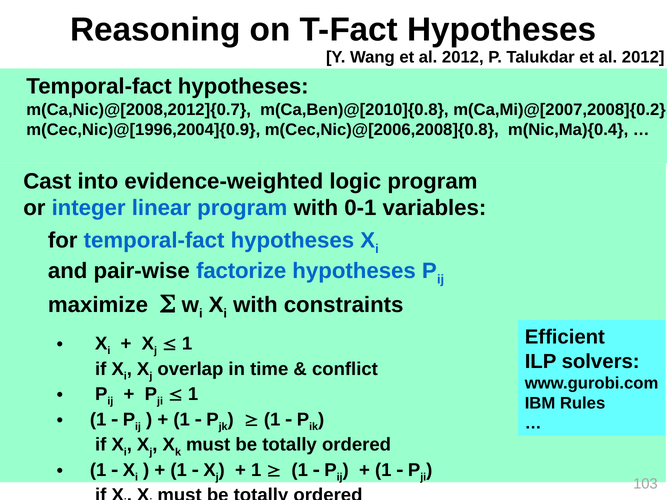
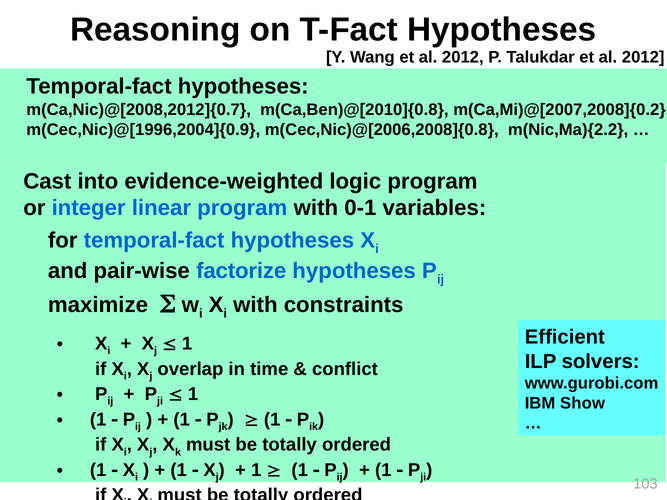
m(Nic,Ma){0.4: m(Nic,Ma){0.4 -> m(Nic,Ma){2.2 (568, 130)
Rules: Rules -> Show (583, 404)
